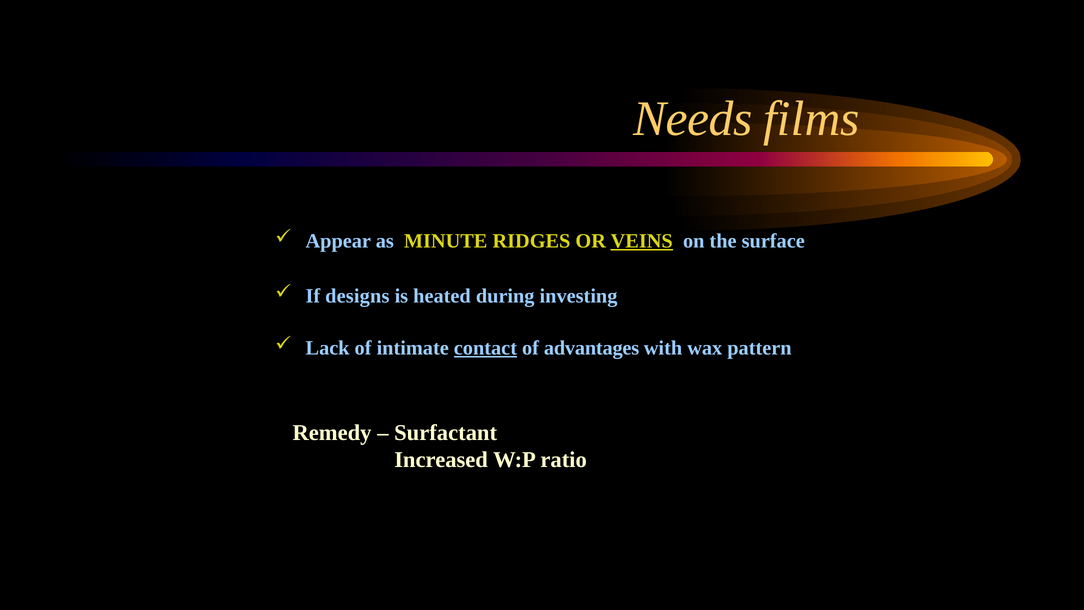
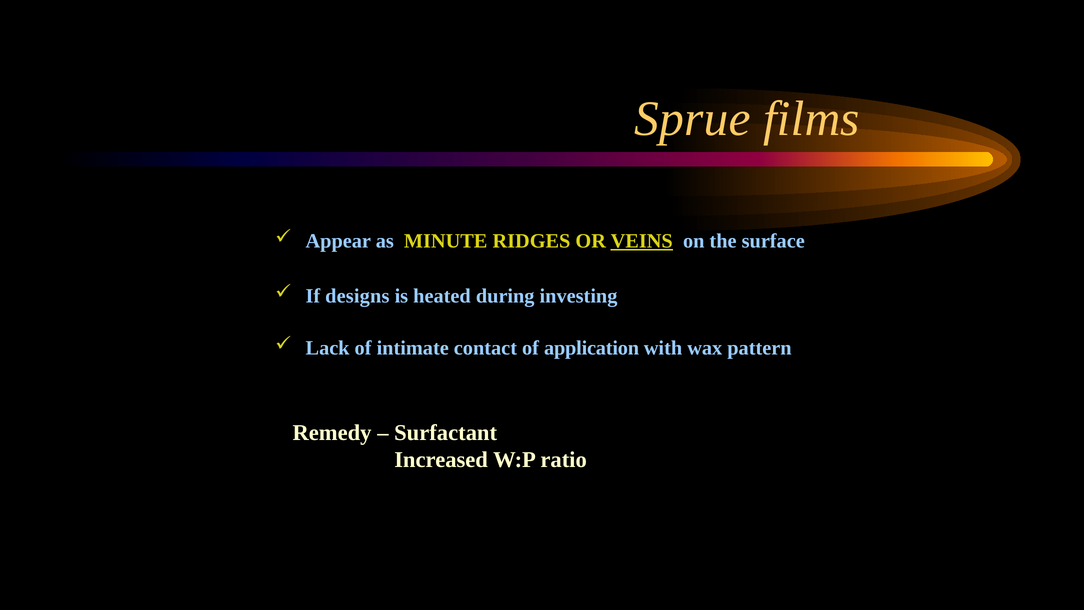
Needs: Needs -> Sprue (692, 119)
contact underline: present -> none (485, 348)
advantages: advantages -> application (592, 348)
